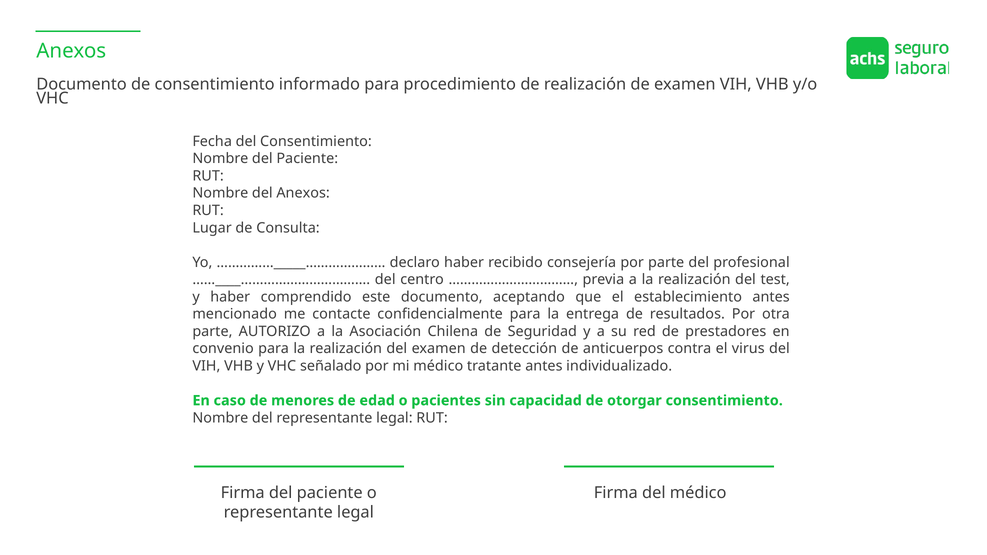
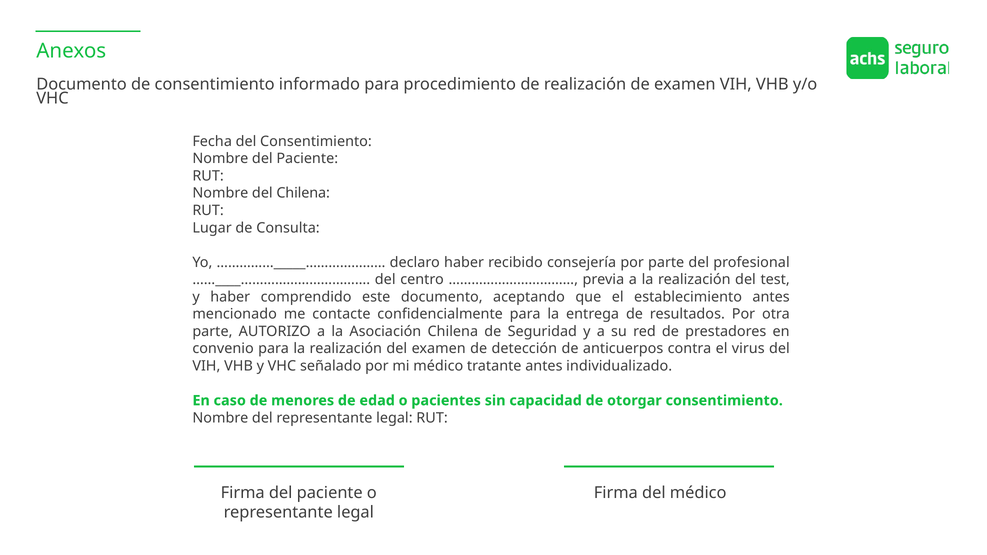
del Anexos: Anexos -> Chilena (303, 193)
